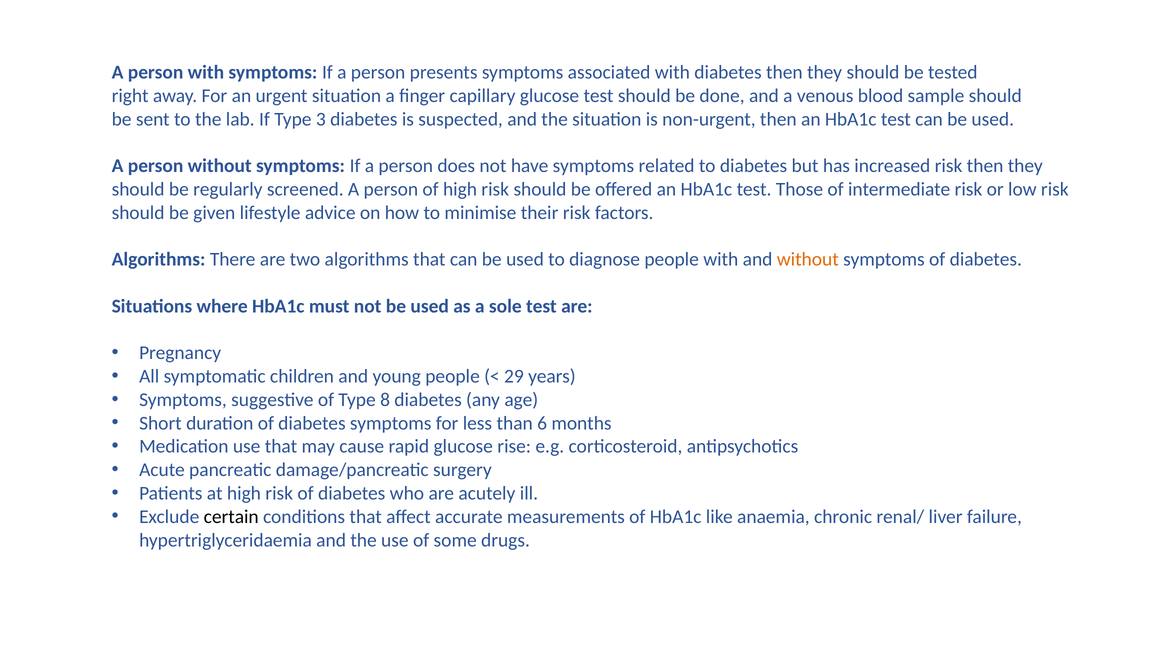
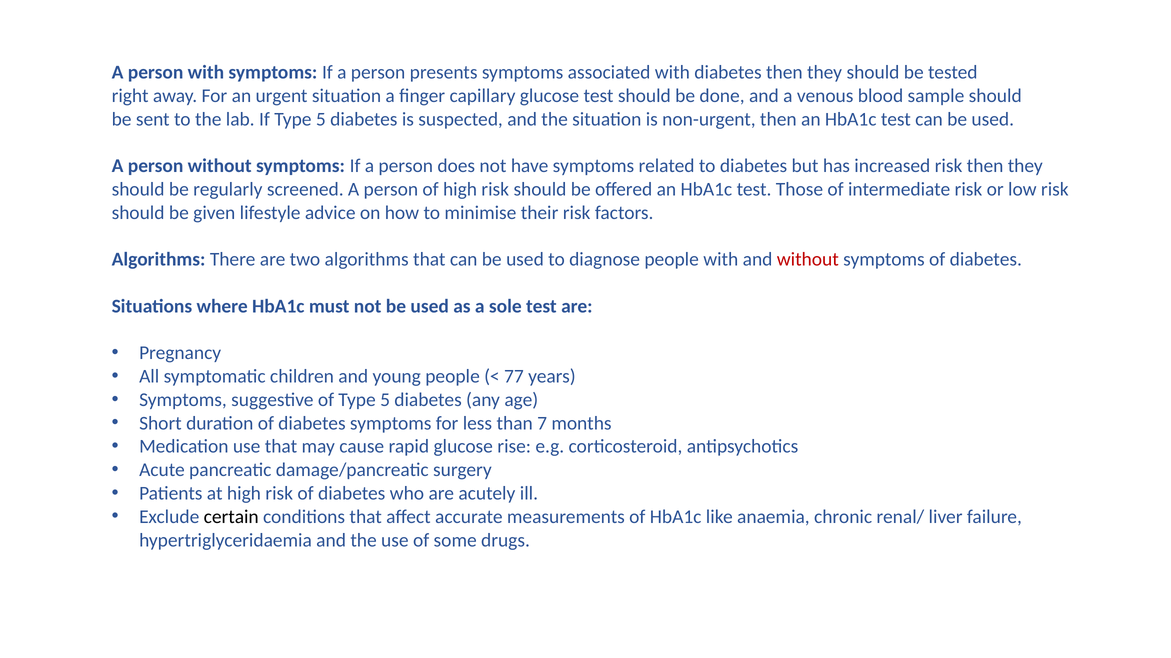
If Type 3: 3 -> 5 (321, 119)
without colour: orange -> red (808, 260)
29: 29 -> 77 (514, 377)
of Type 8: 8 -> 5 (385, 400)
6: 6 -> 7 (542, 424)
